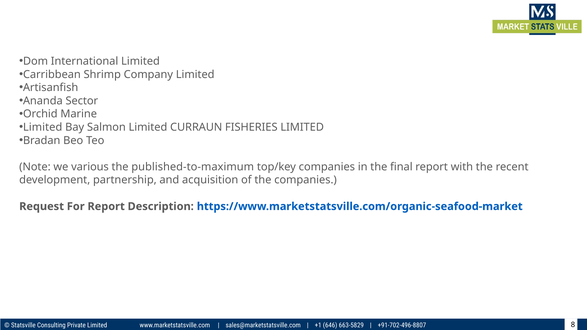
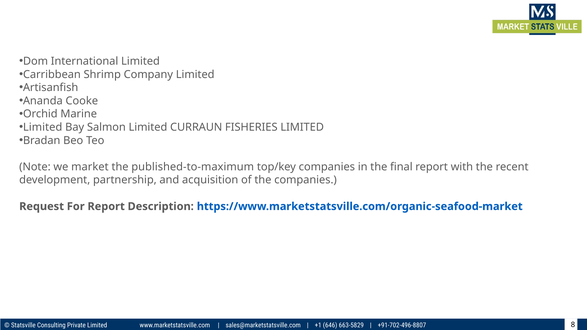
Sector: Sector -> Cooke (82, 101)
various: various -> market (90, 167)
